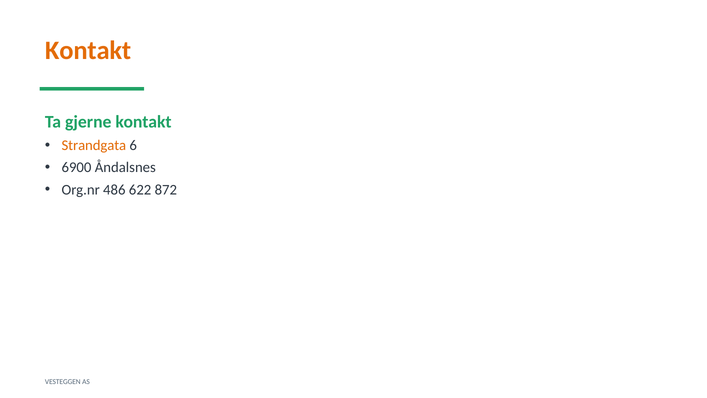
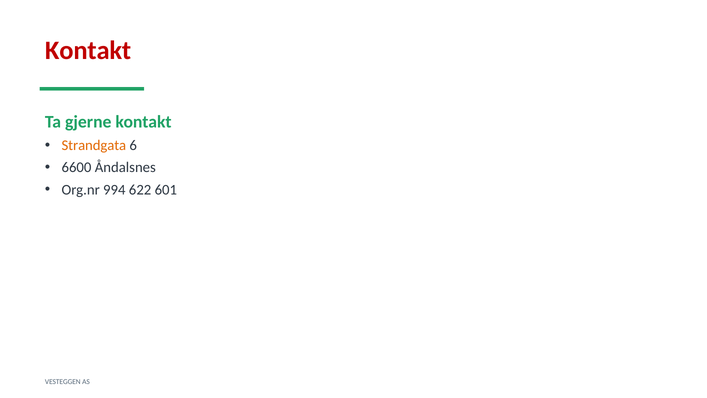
Kontakt colour: orange -> red (88, 50)
6900: 6900 -> 6600 (76, 167)
486: 486 -> 994 (114, 190)
872: 872 -> 601 (166, 190)
